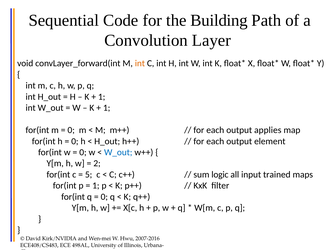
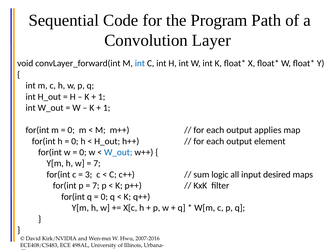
Building: Building -> Program (219, 20)
int colour: orange -> blue (140, 64)
2: 2 -> 7 (97, 164)
5: 5 -> 3 (89, 175)
trained: trained -> desired (277, 175)
1: 1 -> 7 (96, 186)
